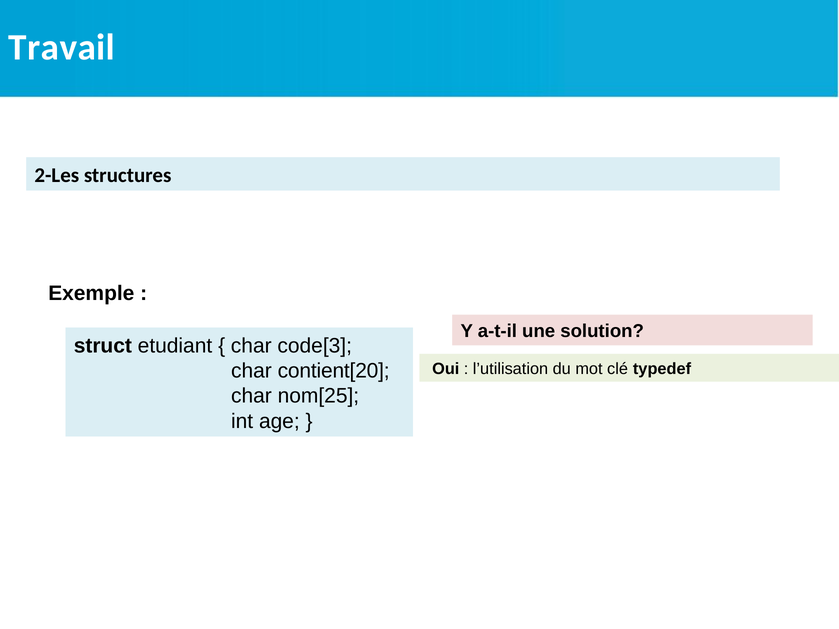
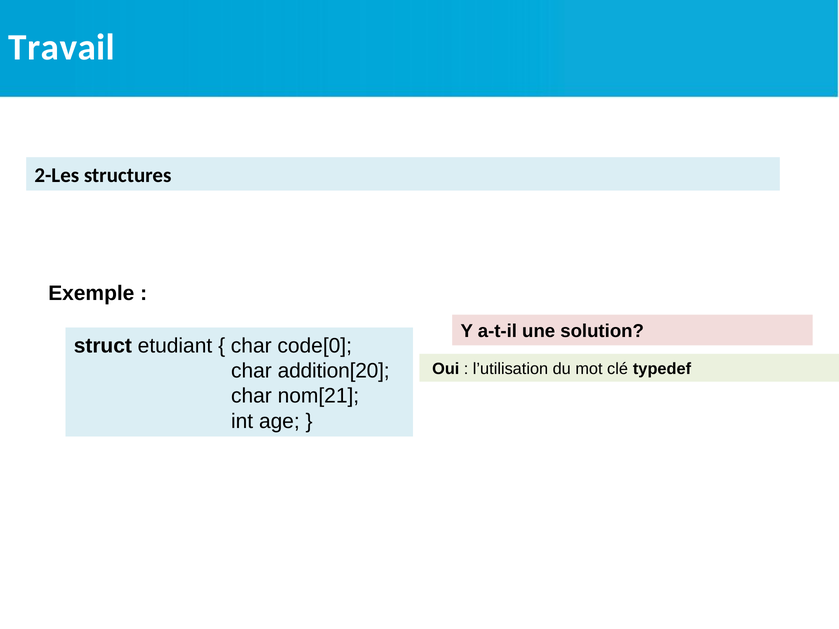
code[3: code[3 -> code[0 (315, 346)
contient[20: contient[20 -> addition[20 (334, 371)
nom[25: nom[25 -> nom[21 (318, 396)
